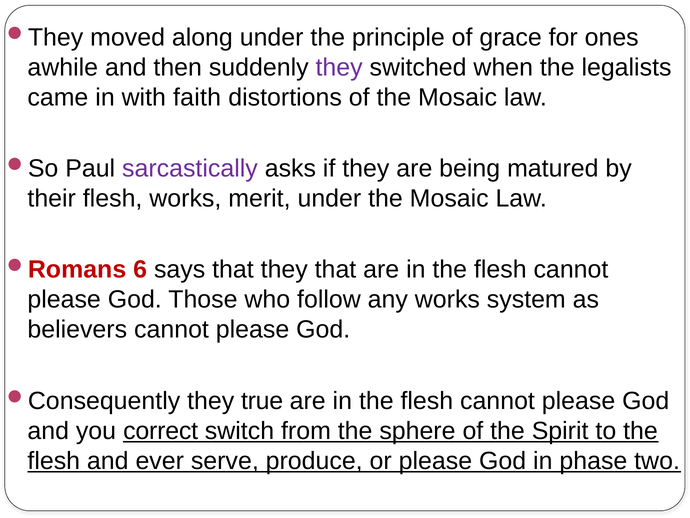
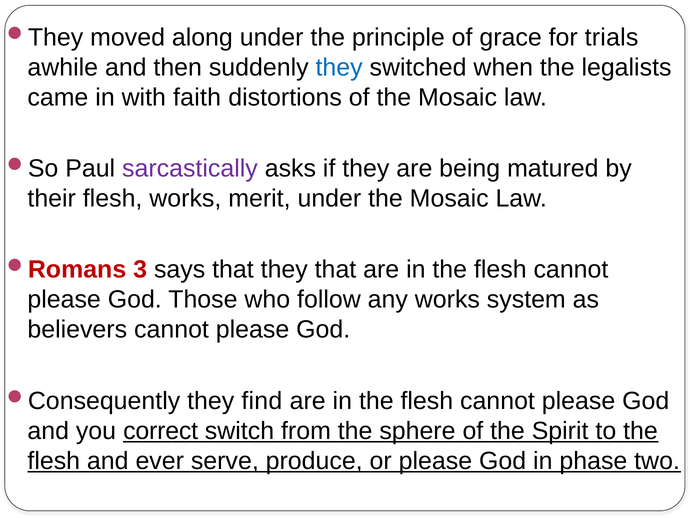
ones: ones -> trials (612, 37)
they colour: purple -> blue (339, 67)
6: 6 -> 3 (140, 269)
true: true -> find (262, 400)
